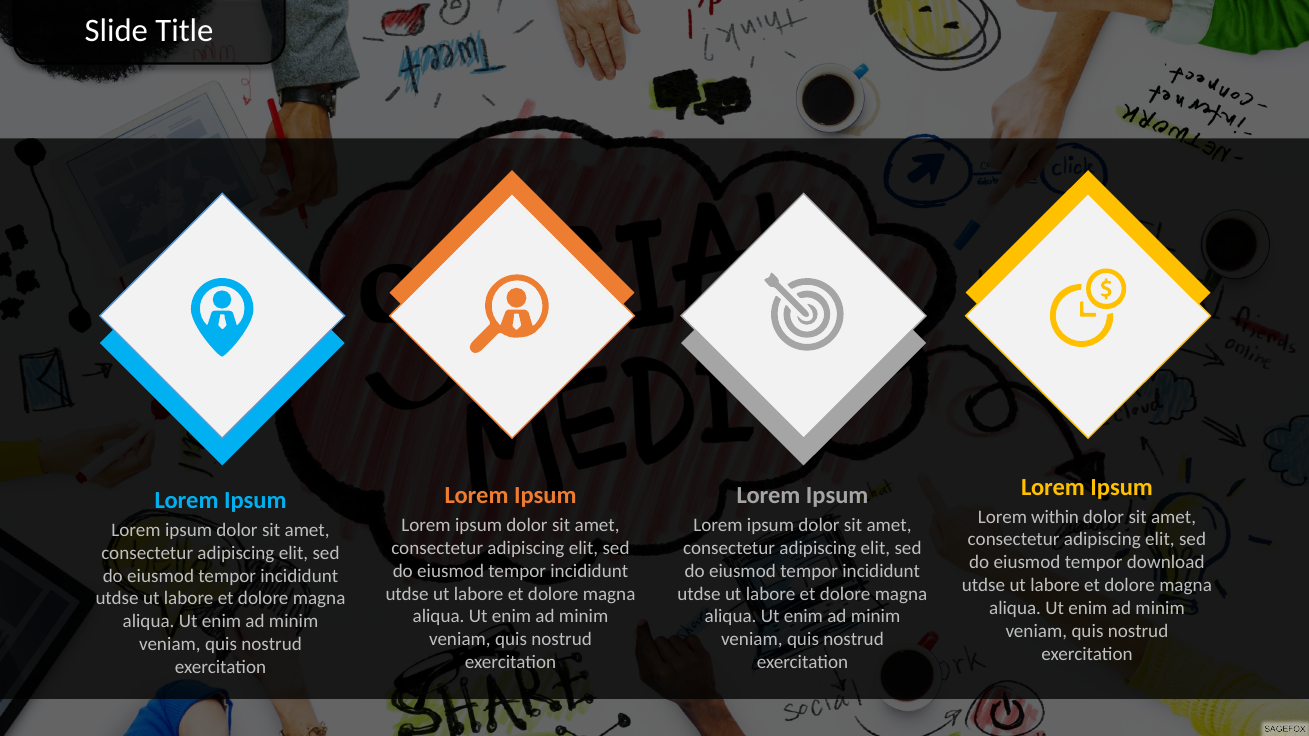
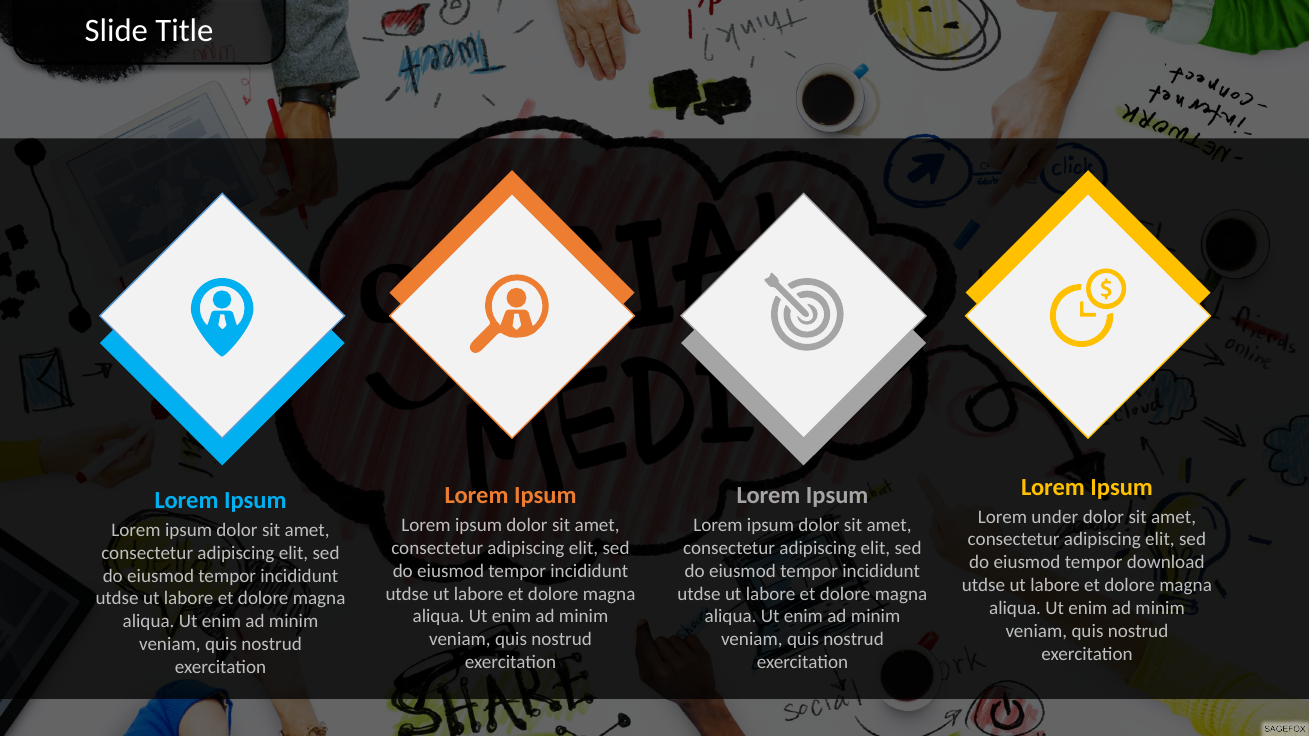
within: within -> under (1055, 517)
